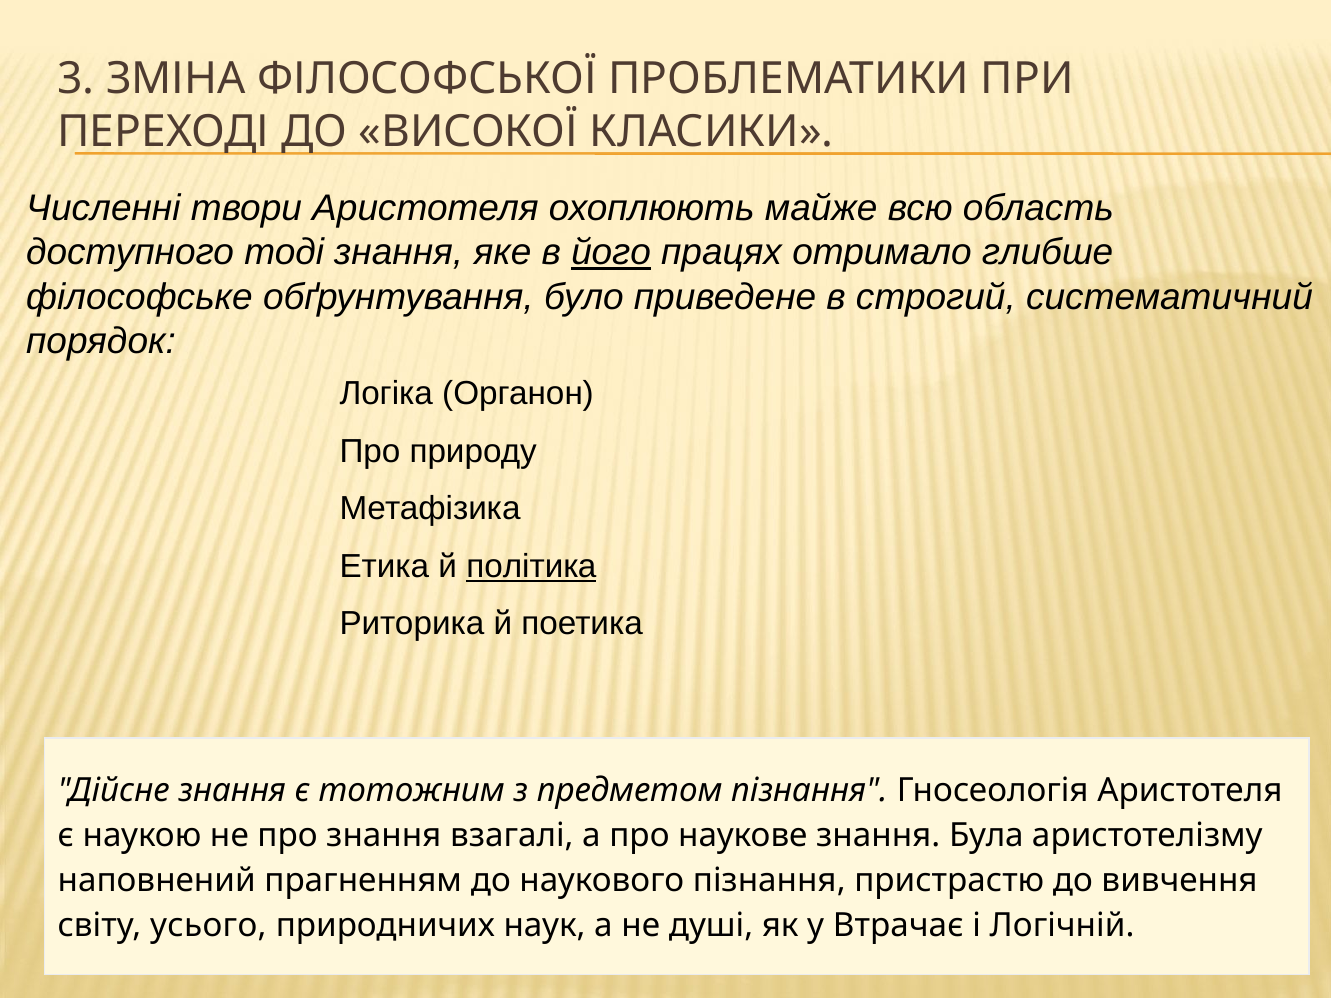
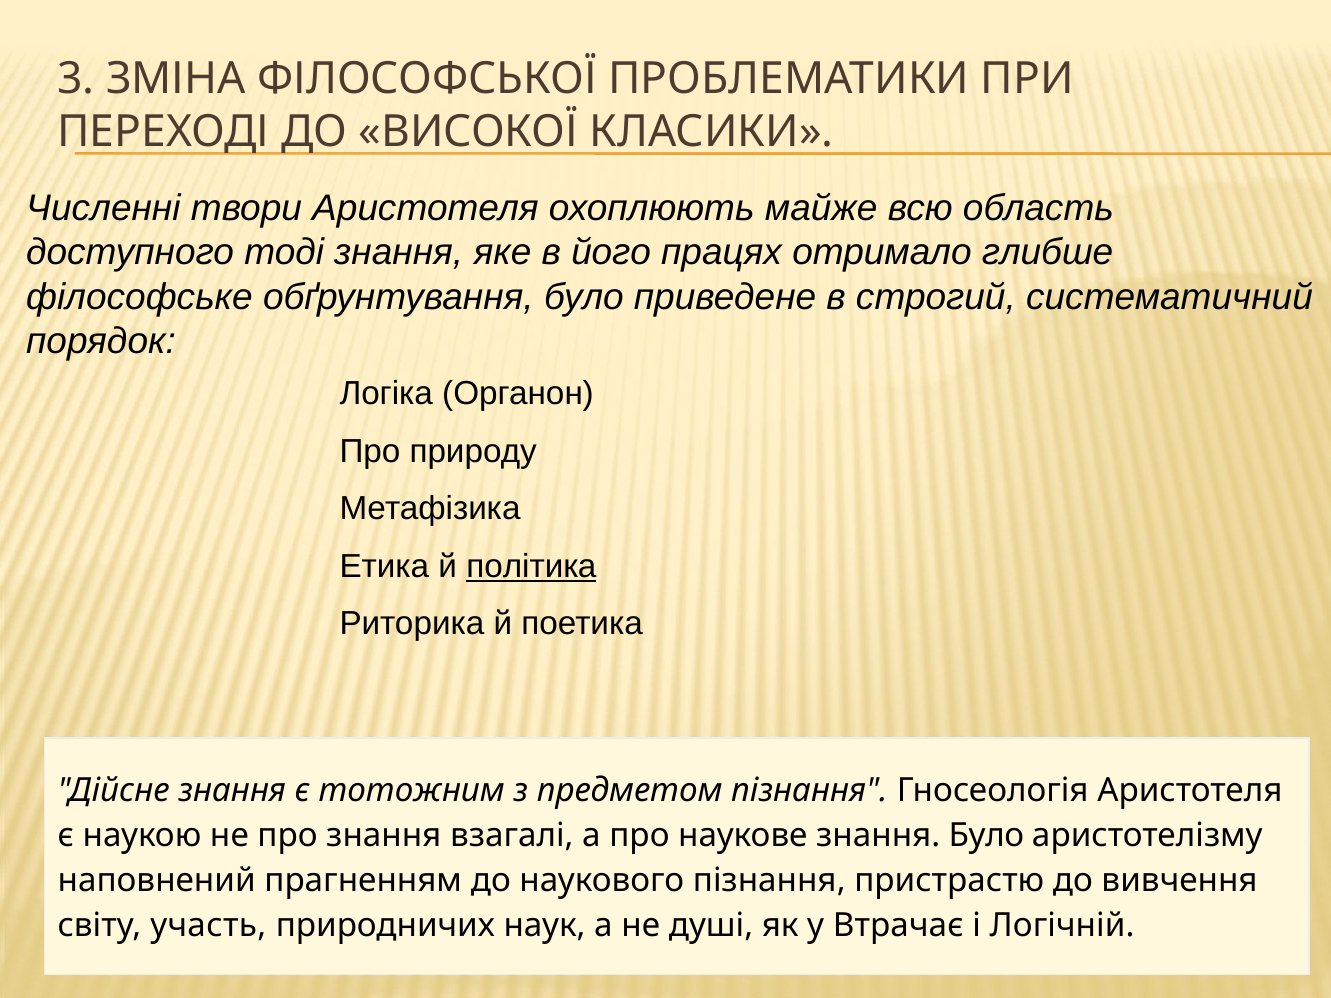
його underline: present -> none (611, 253)
знання Була: Була -> Було (986, 836)
усього: усього -> участь (208, 926)
